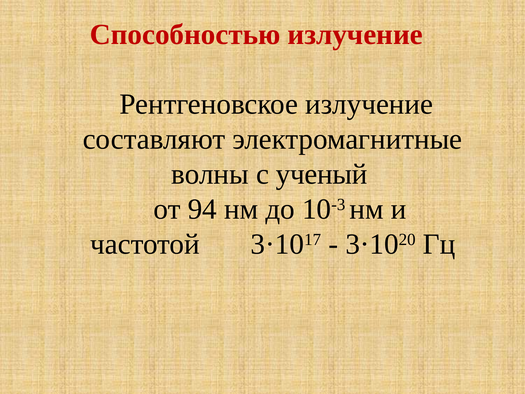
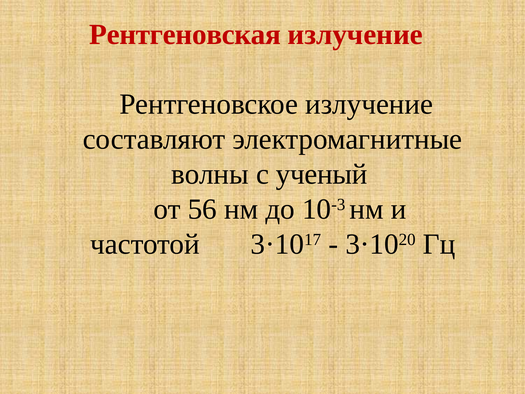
Способностью: Способностью -> Рентгеновская (185, 34)
94: 94 -> 56 (202, 209)
